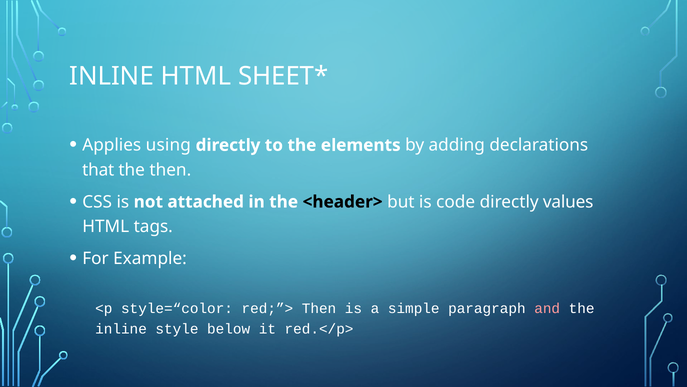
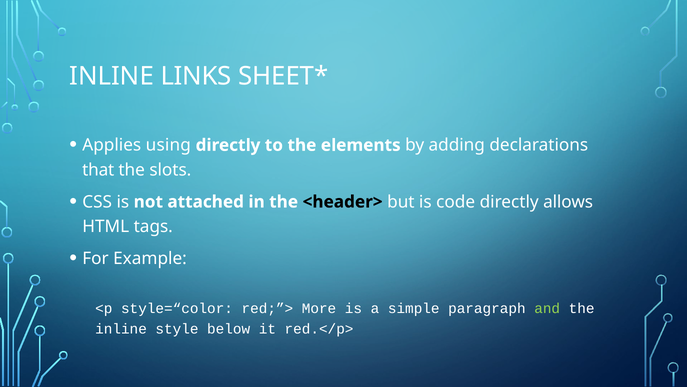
INLINE HTML: HTML -> LINKS (196, 76)
the then: then -> slots (170, 170)
values: values -> allows (568, 202)
red;”> Then: Then -> More (319, 308)
and colour: pink -> light green (547, 308)
